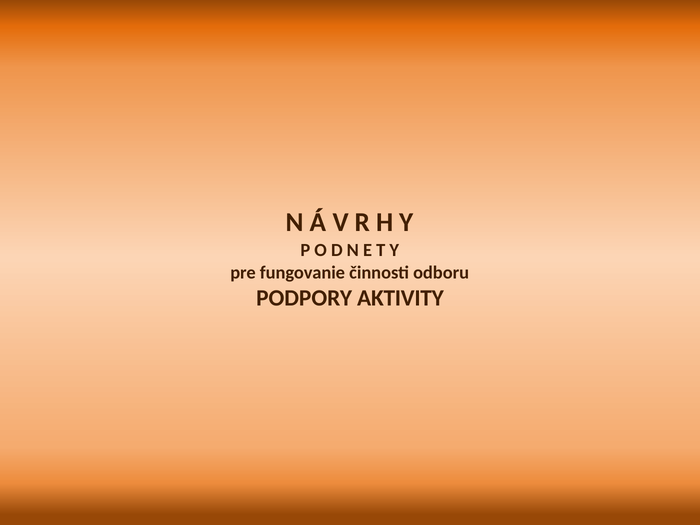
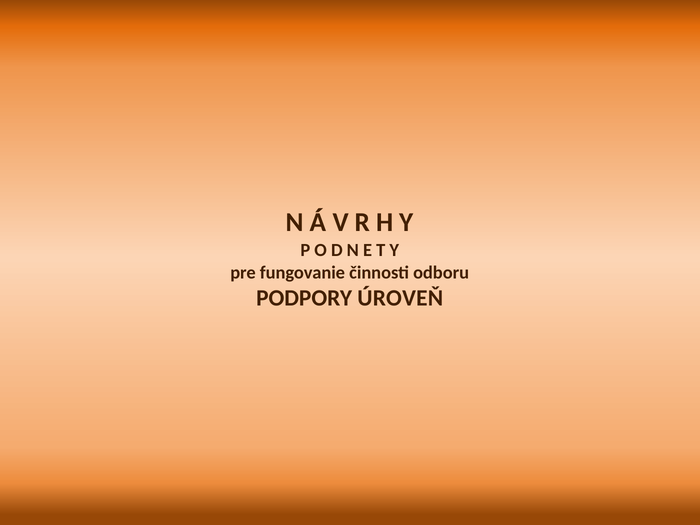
AKTIVITY: AKTIVITY -> ÚROVEŇ (400, 298)
